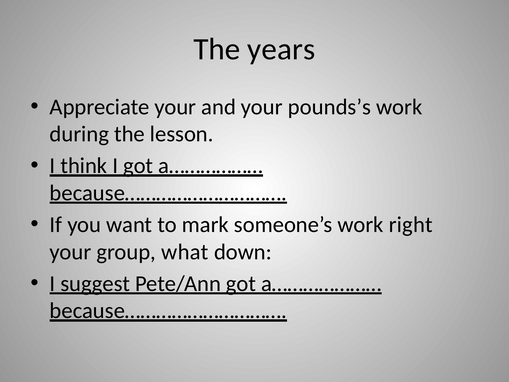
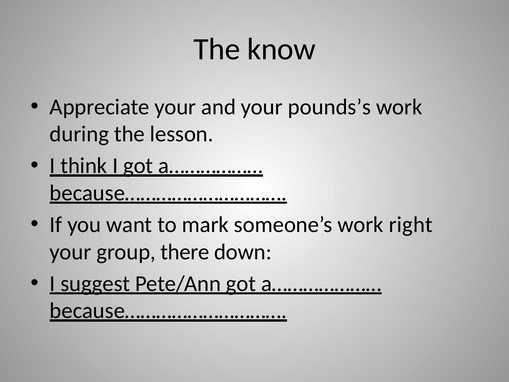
years: years -> know (281, 49)
what: what -> there (185, 252)
